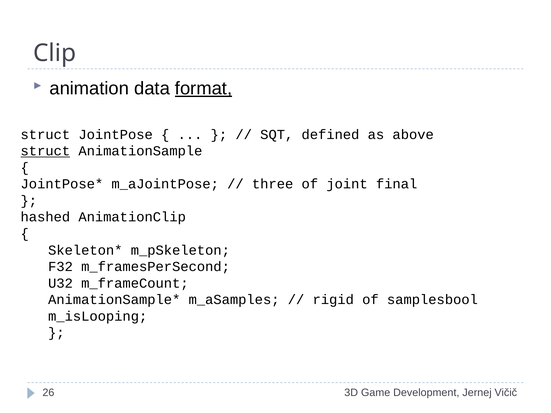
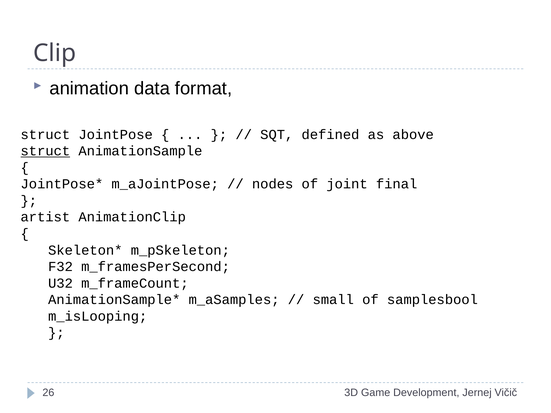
format underline: present -> none (204, 89)
three: three -> nodes (273, 184)
hashed: hashed -> artist (45, 217)
rigid: rigid -> small (333, 300)
